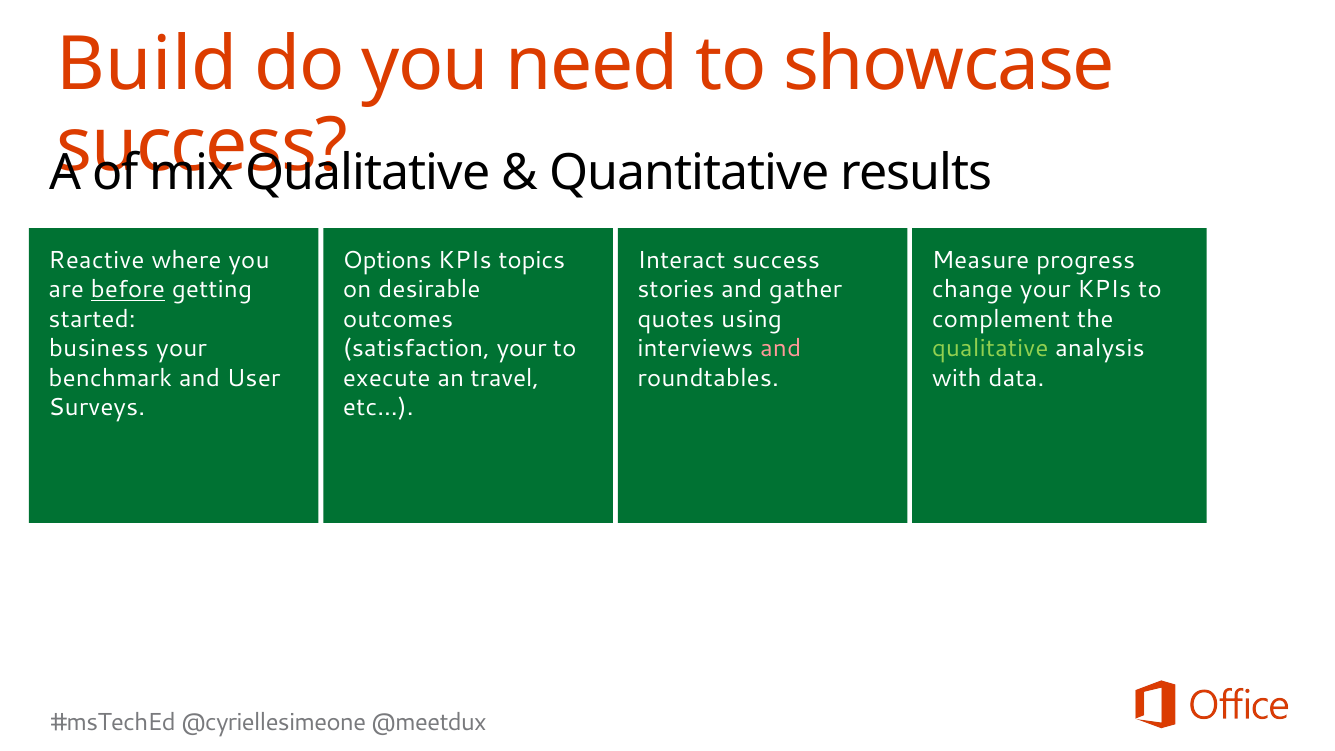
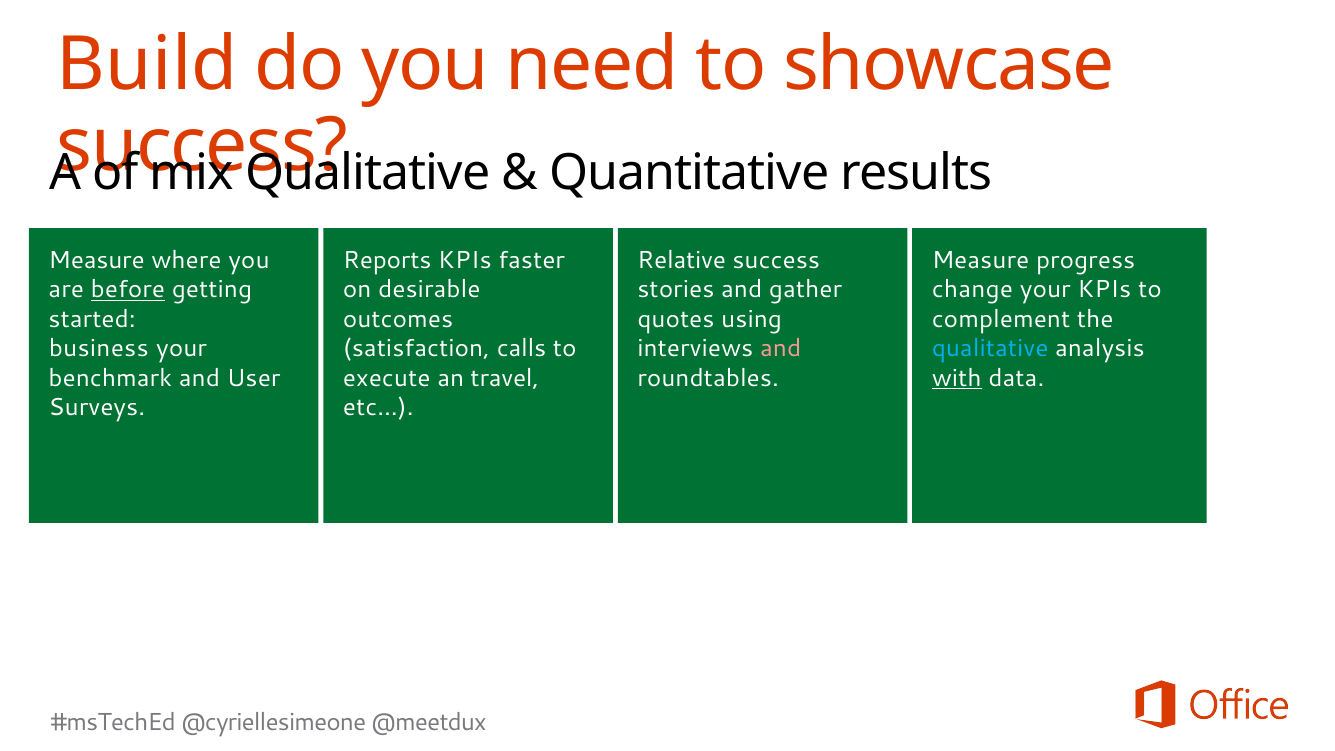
Reactive: Reactive -> Measure (97, 260)
Options: Options -> Reports (387, 260)
topics: topics -> faster (532, 260)
Interact: Interact -> Relative (682, 260)
satisfaction your: your -> calls (522, 349)
qualitative colour: light green -> light blue (990, 349)
with underline: none -> present (957, 378)
